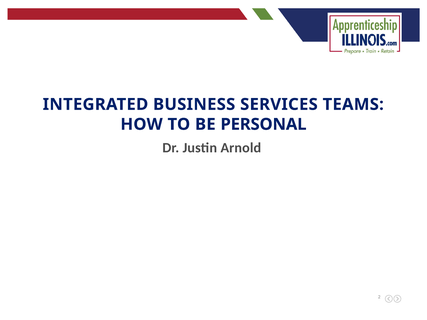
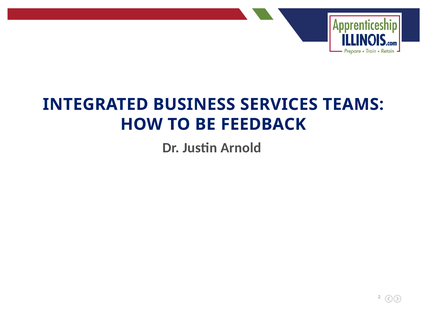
PERSONAL: PERSONAL -> FEEDBACK (263, 124)
